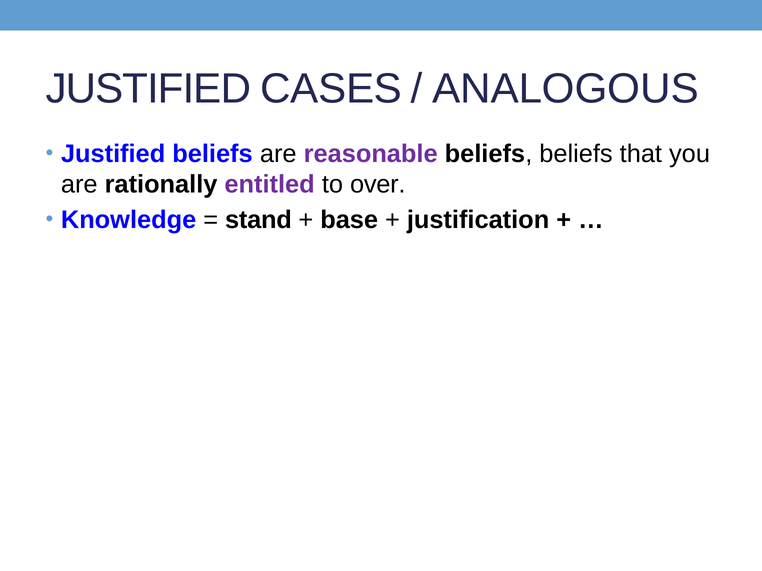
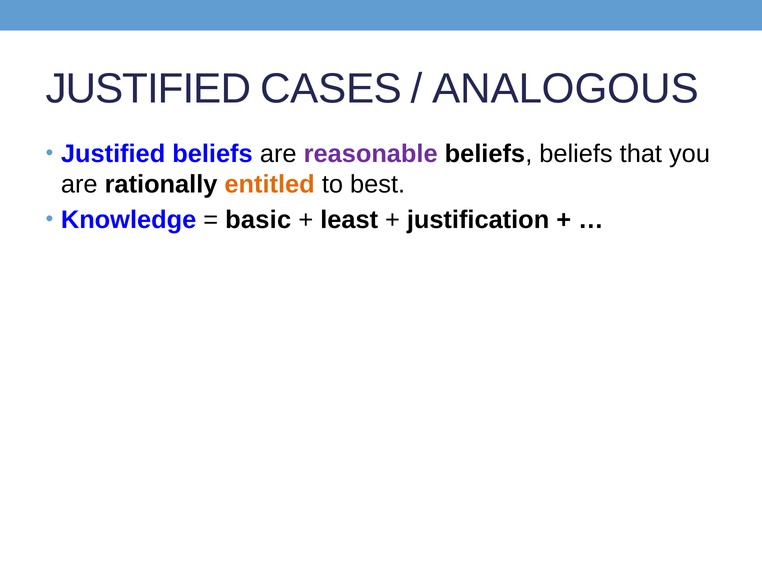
entitled colour: purple -> orange (270, 185)
over: over -> best (378, 185)
stand: stand -> basic (258, 220)
base: base -> least (349, 220)
